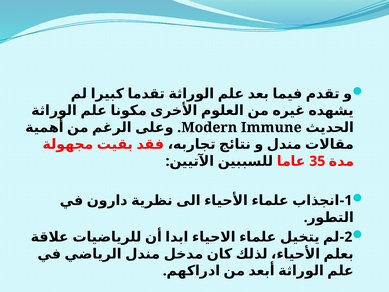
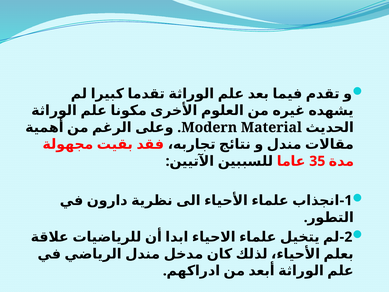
Immune: Immune -> Material (271, 127)
